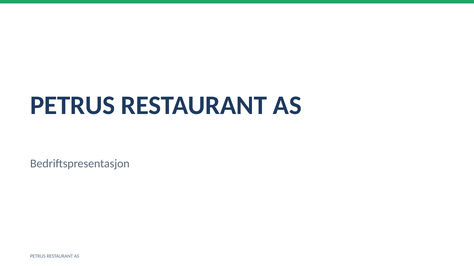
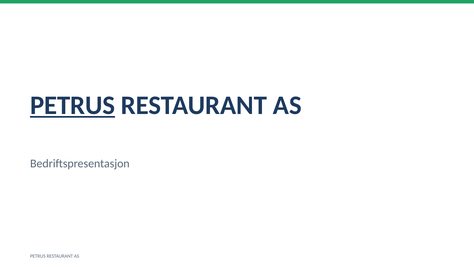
PETRUS underline: none -> present (73, 105)
